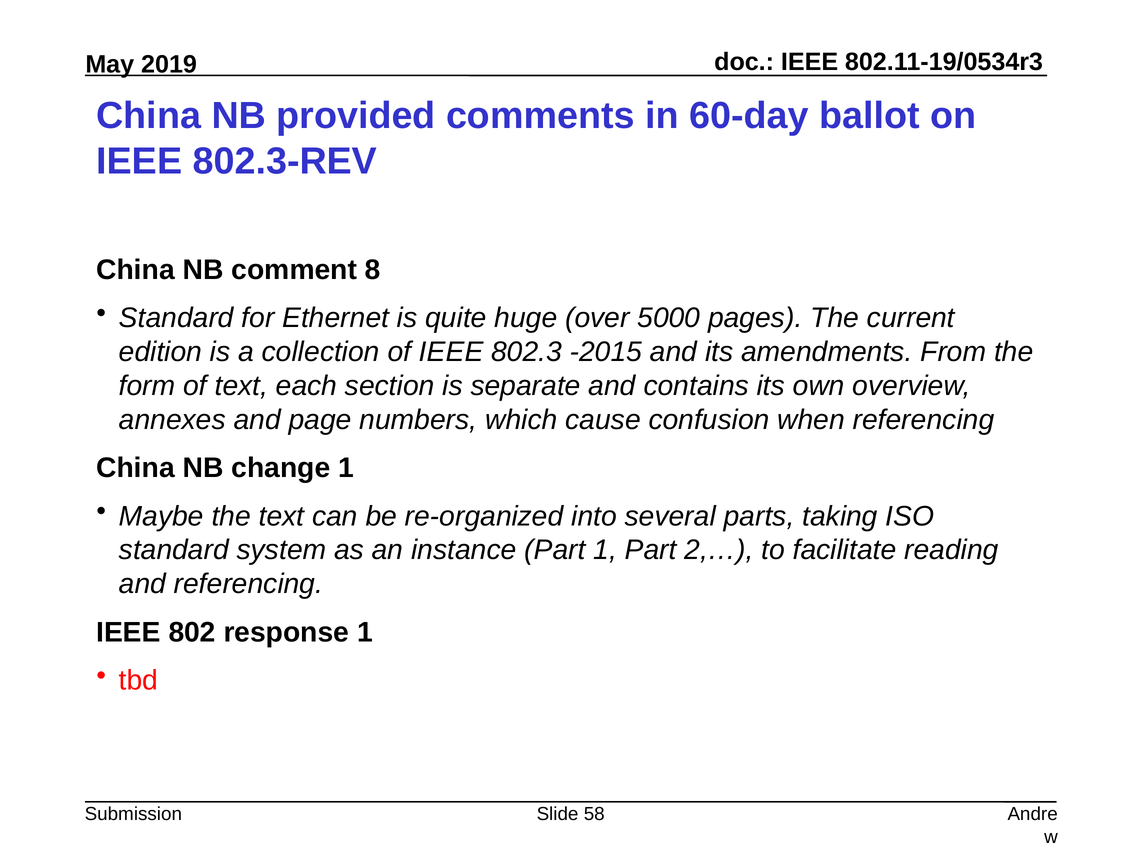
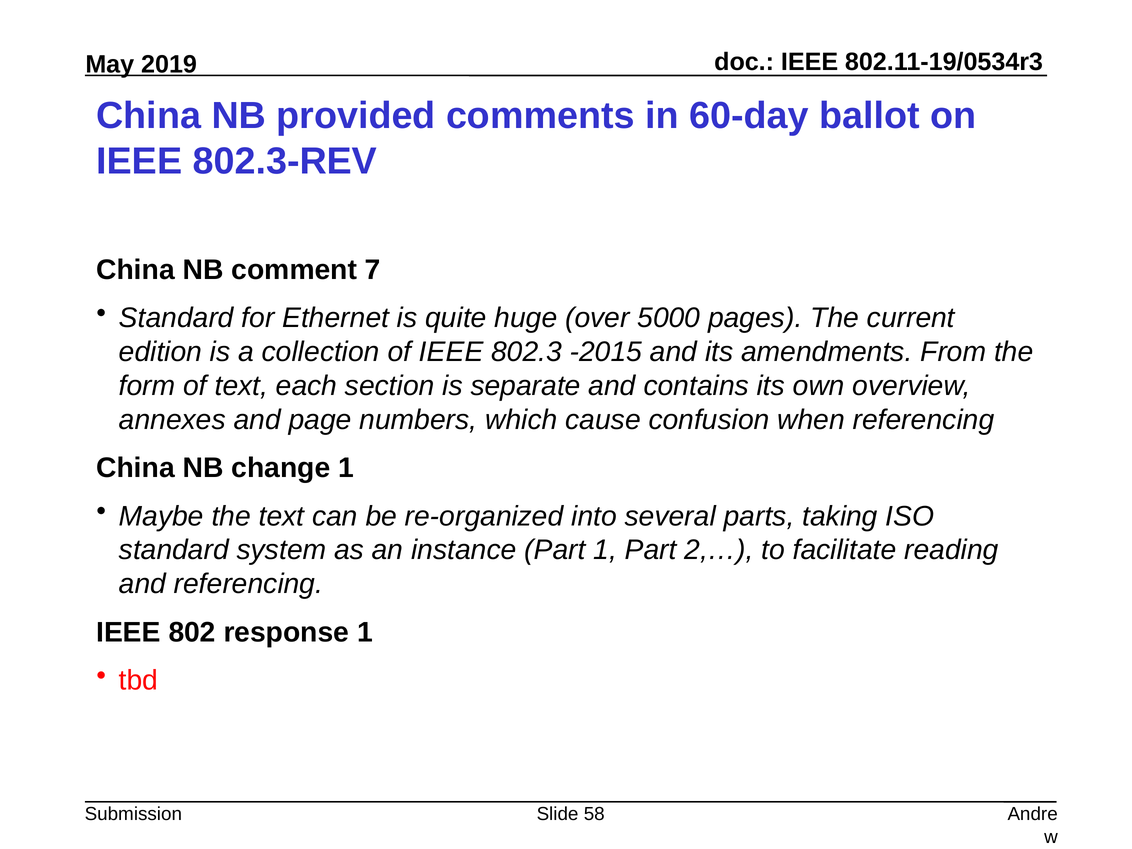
8: 8 -> 7 (373, 270)
